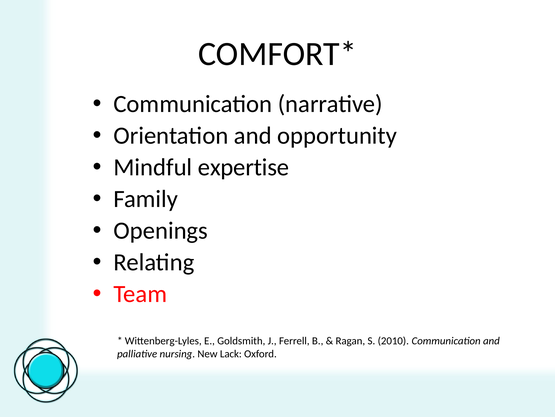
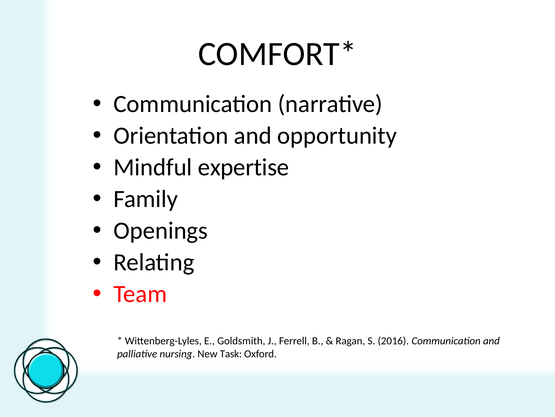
2010: 2010 -> 2016 (393, 340)
Lack: Lack -> Task (231, 353)
